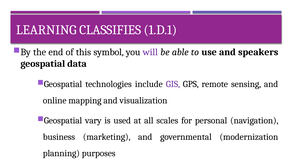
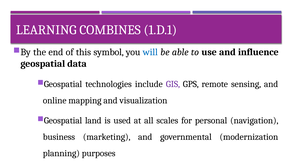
CLASSIFIES: CLASSIFIES -> COMBINES (110, 30)
will colour: purple -> blue (150, 52)
speakers: speakers -> influence (258, 52)
vary: vary -> land (93, 121)
